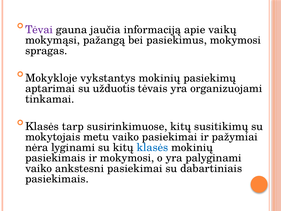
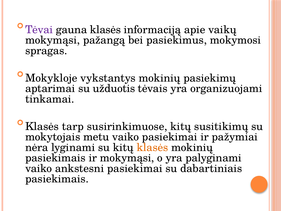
gauna jaučia: jaučia -> klasės (105, 30)
klasės colour: blue -> orange (152, 147)
ir mokymosi: mokymosi -> mokymąsi (127, 158)
